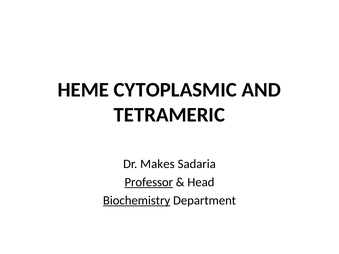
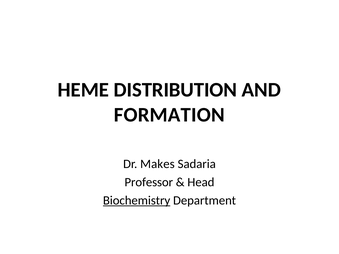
CYTOPLASMIC: CYTOPLASMIC -> DISTRIBUTION (175, 90)
TETRAMERIC: TETRAMERIC -> FORMATION (169, 115)
Professor underline: present -> none (149, 182)
